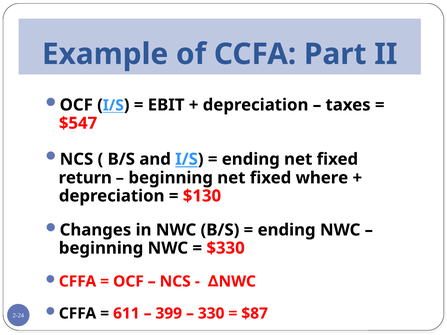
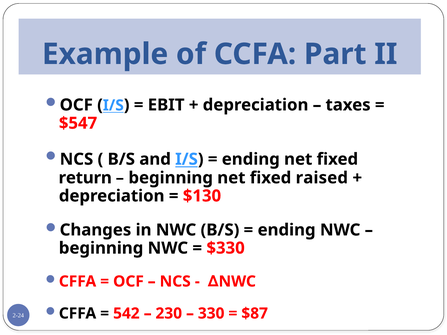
where: where -> raised (322, 178)
611: 611 -> 542 (126, 314)
399: 399 -> 230 (169, 314)
